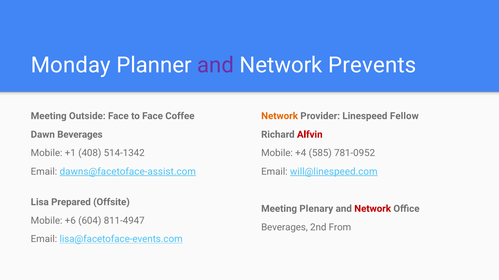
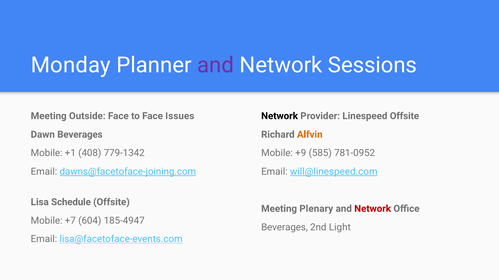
Prevents: Prevents -> Sessions (372, 65)
Coffee: Coffee -> Issues (180, 116)
Network colour: orange -> black (280, 116)
Linespeed Fellow: Fellow -> Offsite (404, 116)
Alfvin colour: red -> orange (310, 135)
514-1342: 514-1342 -> 779-1342 (124, 153)
+4: +4 -> +9 (301, 153)
dawns@facetoface-assist.com: dawns@facetoface-assist.com -> dawns@facetoface-joining.com (128, 172)
Prepared: Prepared -> Schedule (71, 202)
+6: +6 -> +7 (70, 221)
811-4947: 811-4947 -> 185-4947 (124, 221)
From: From -> Light (340, 228)
